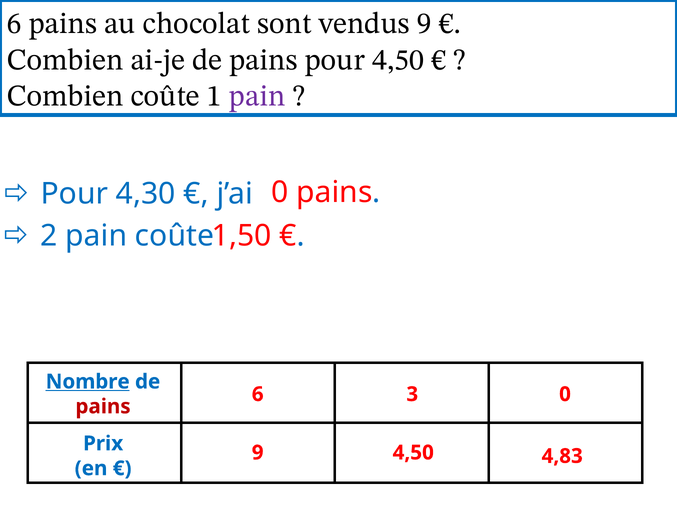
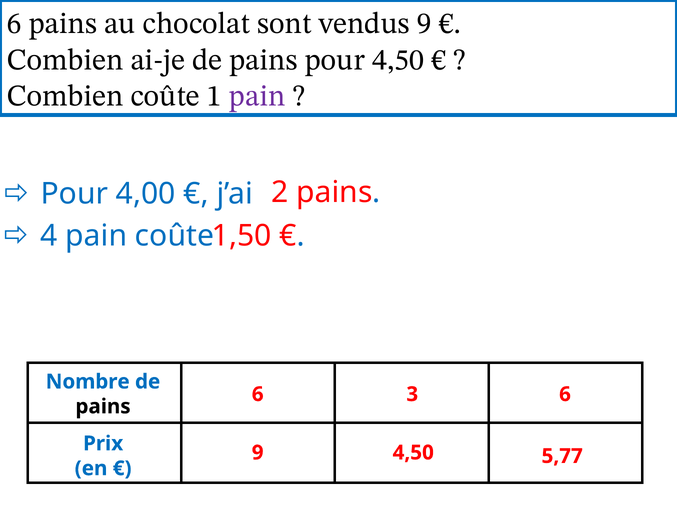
4,30: 4,30 -> 4,00 (146, 194)
j’ai 0: 0 -> 2 (280, 192)
2: 2 -> 4 (49, 236)
Nombre underline: present -> none (88, 381)
3 0: 0 -> 6 (565, 394)
pains colour: red -> black (103, 406)
4,83: 4,83 -> 5,77 (562, 456)
